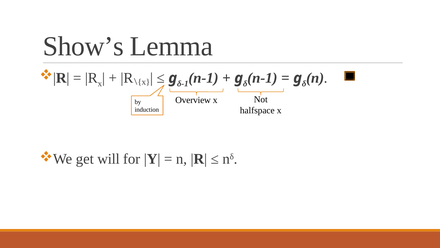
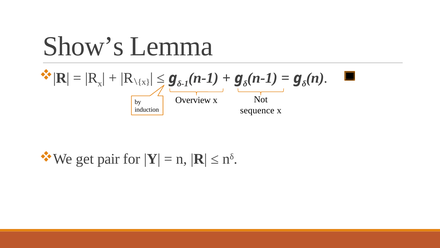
halfspace: halfspace -> sequence (257, 110)
will: will -> pair (109, 159)
